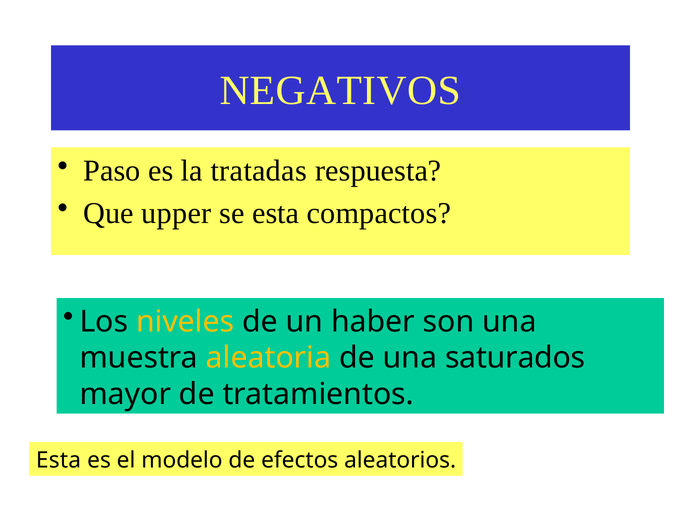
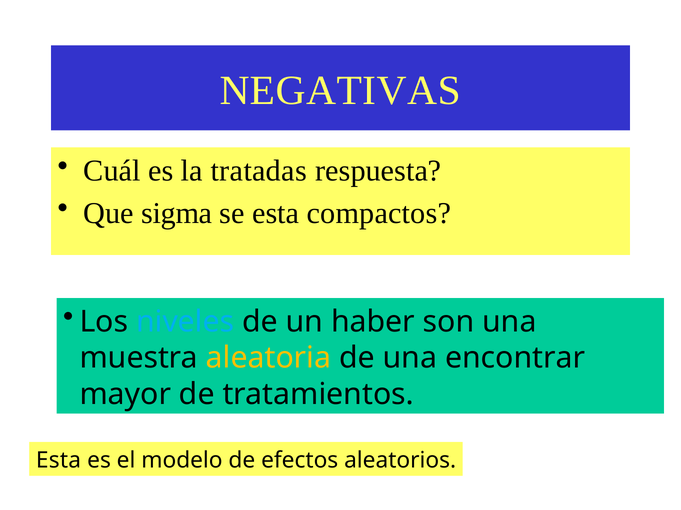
NEGATIVOS: NEGATIVOS -> NEGATIVAS (340, 91)
Paso: Paso -> Cuál (112, 171)
upper: upper -> sigma (177, 214)
niveles colour: yellow -> light blue (185, 322)
saturados: saturados -> encontrar (515, 359)
